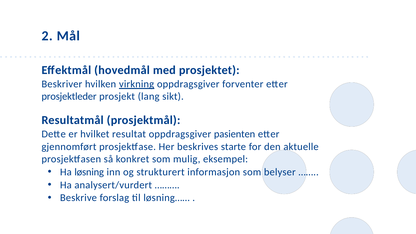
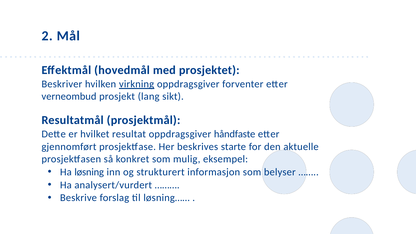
prosjektleder: prosjektleder -> verneombud (69, 96)
pasienten: pasienten -> håndfaste (235, 134)
